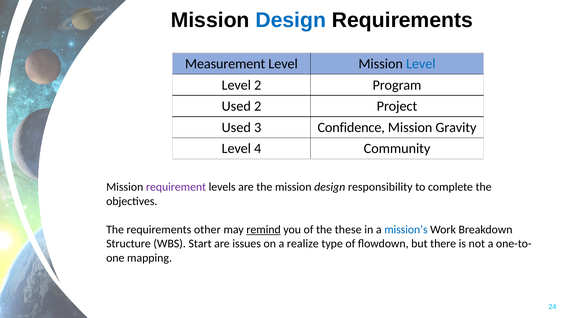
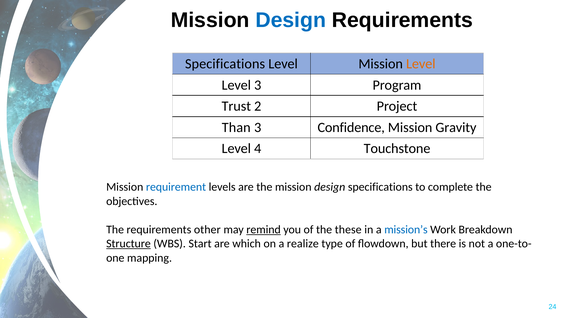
Measurement: Measurement -> Specifications (225, 64)
Level colour: blue -> orange (421, 64)
Level 2: 2 -> 3 (258, 85)
Used: Used -> Trust (236, 106)
Used: Used -> Than (236, 127)
Community: Community -> Touchstone (397, 149)
requirement colour: purple -> blue (176, 187)
design responsibility: responsibility -> specifications (380, 187)
Structure underline: none -> present (128, 244)
issues: issues -> which (247, 244)
